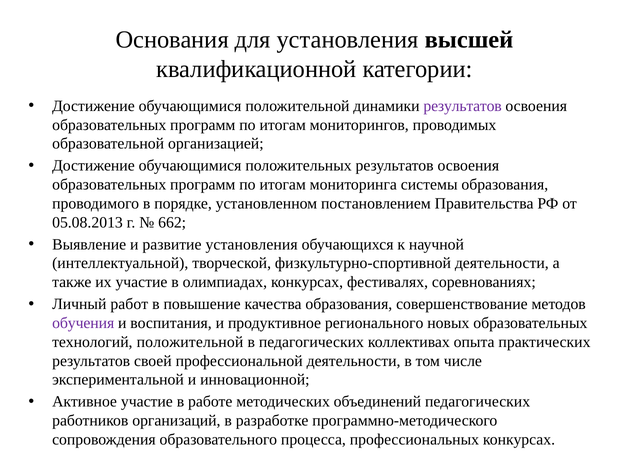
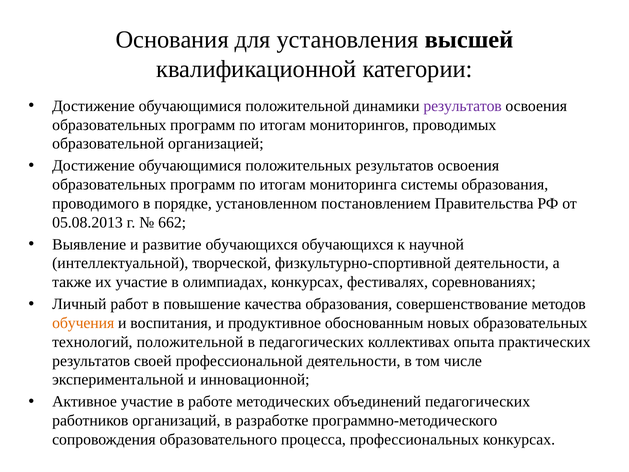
развитие установления: установления -> обучающихся (252, 244)
обучения colour: purple -> orange (83, 323)
регионального: регионального -> обоснованным (374, 323)
